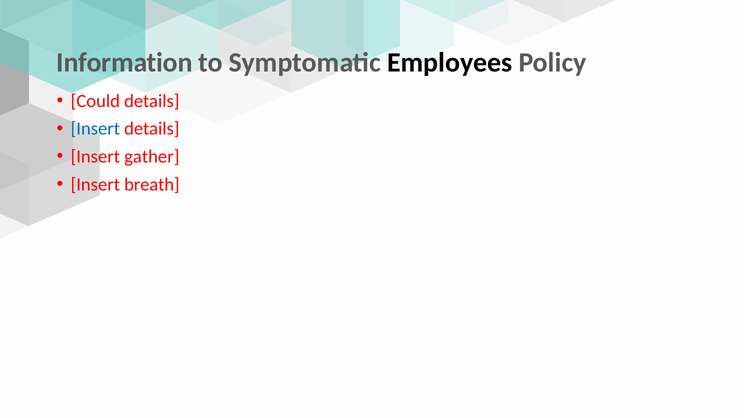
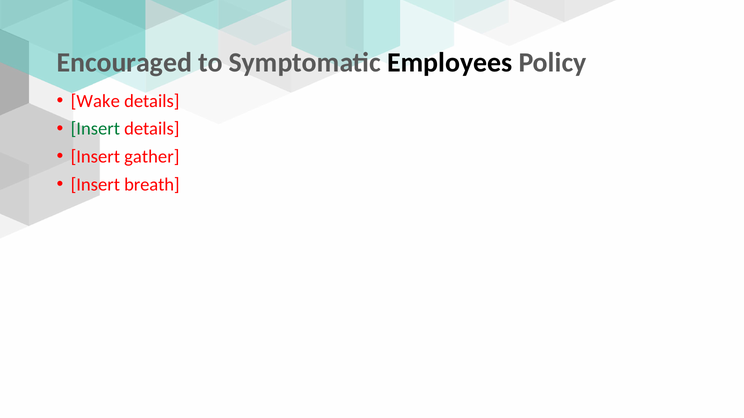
Information: Information -> Encouraged (124, 63)
Could: Could -> Wake (95, 101)
Insert colour: blue -> green (95, 129)
